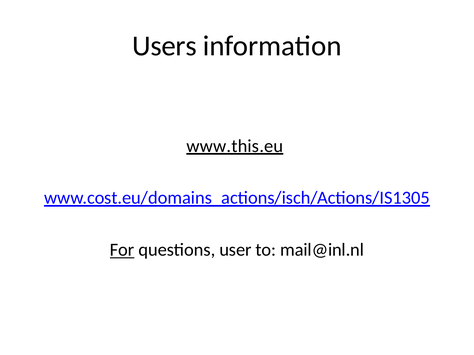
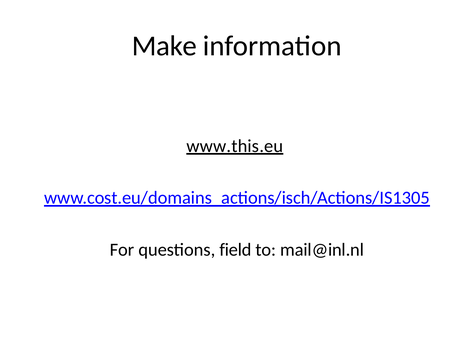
Users: Users -> Make (164, 46)
For underline: present -> none (122, 250)
user: user -> field (235, 250)
